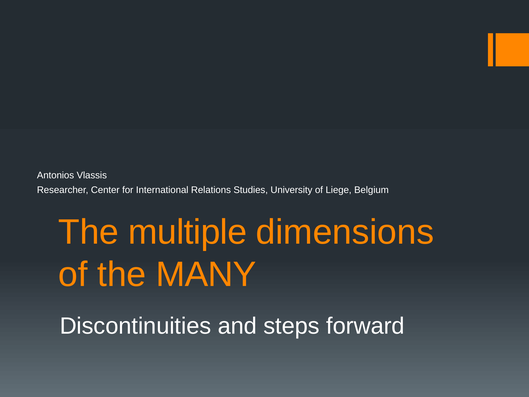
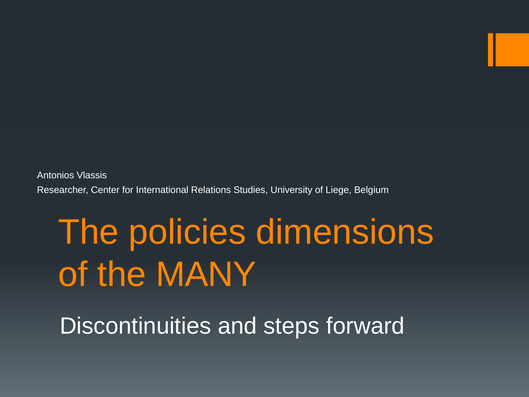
multiple: multiple -> policies (187, 232)
